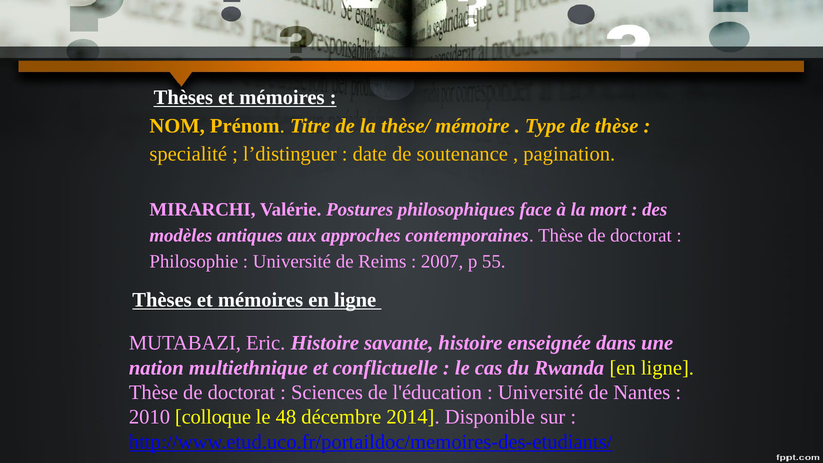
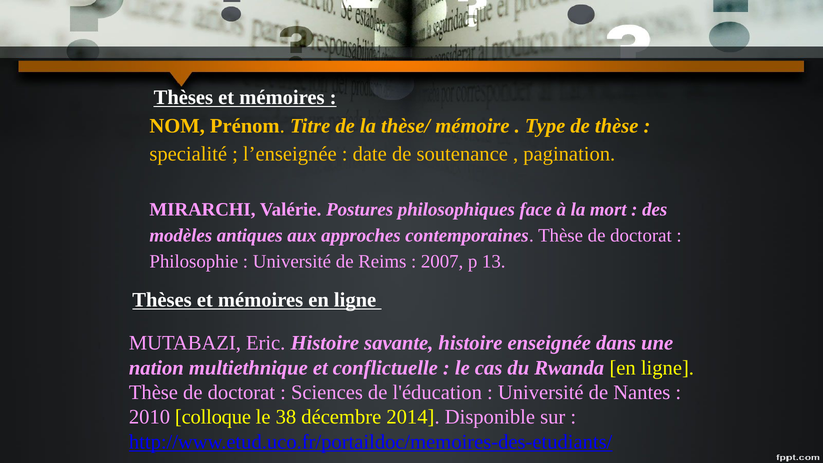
l’distinguer: l’distinguer -> l’enseignée (290, 154)
55: 55 -> 13 (494, 261)
48: 48 -> 38 (286, 417)
